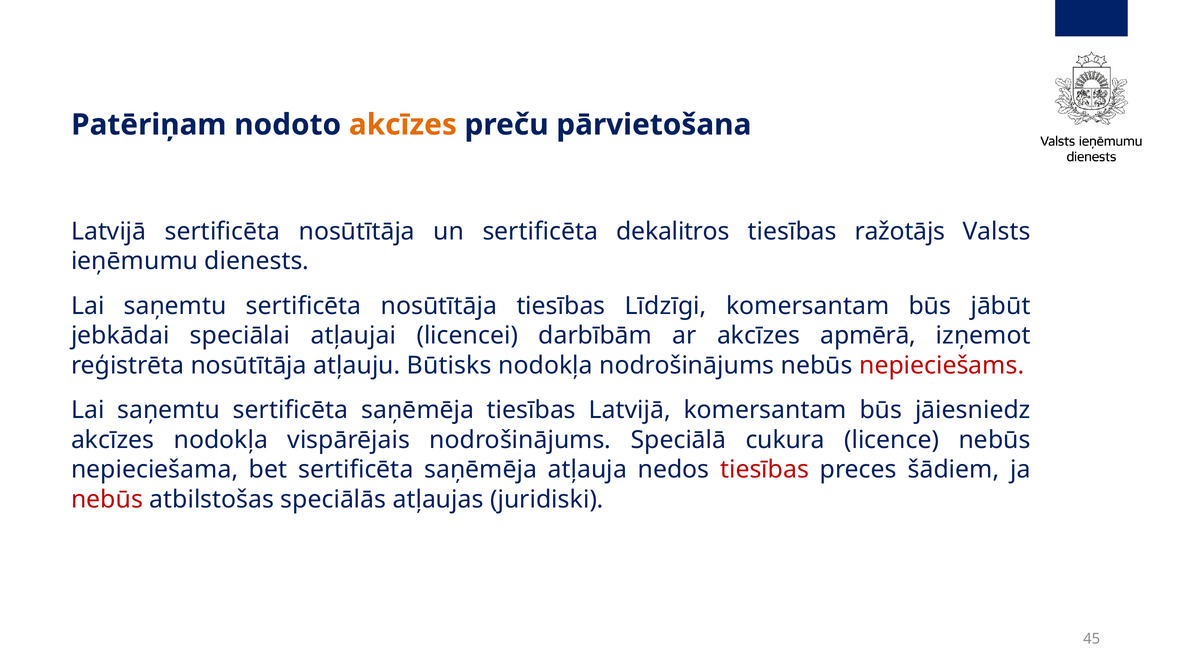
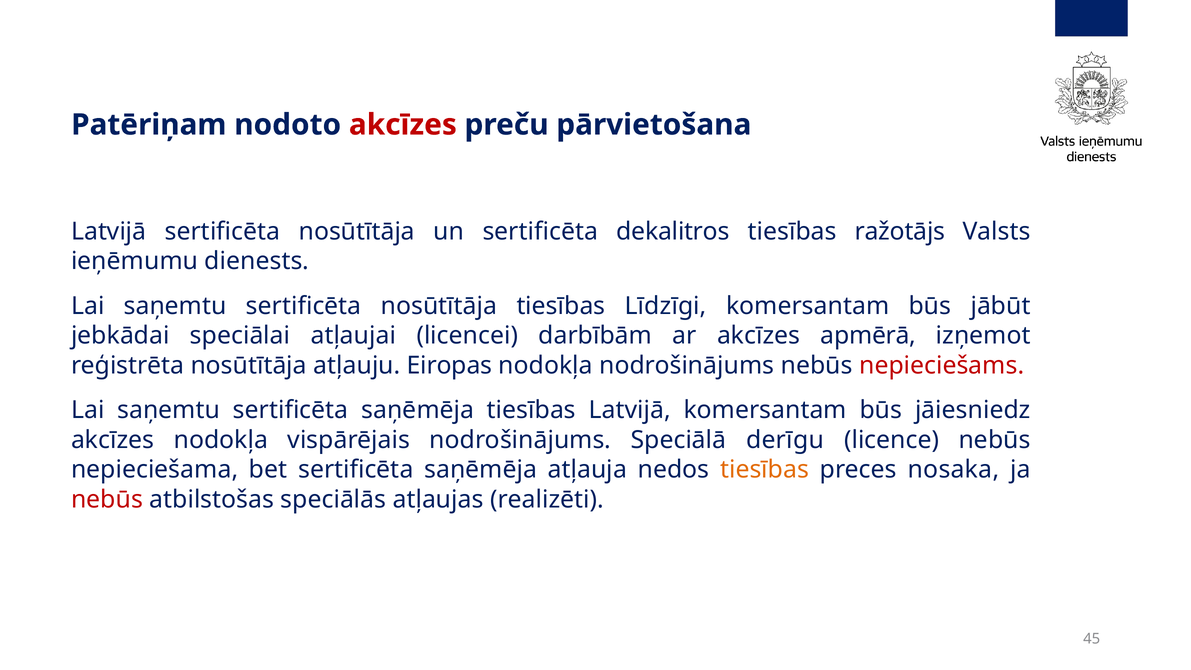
akcīzes colour: orange -> red (403, 125)
Būtisks: Būtisks -> Eiropas (449, 365)
cukura: cukura -> derīgu (785, 440)
tiesības colour: red -> orange (765, 470)
šādiem: šādiem -> nosaka (953, 470)
juridiski: juridiski -> realizēti (547, 499)
